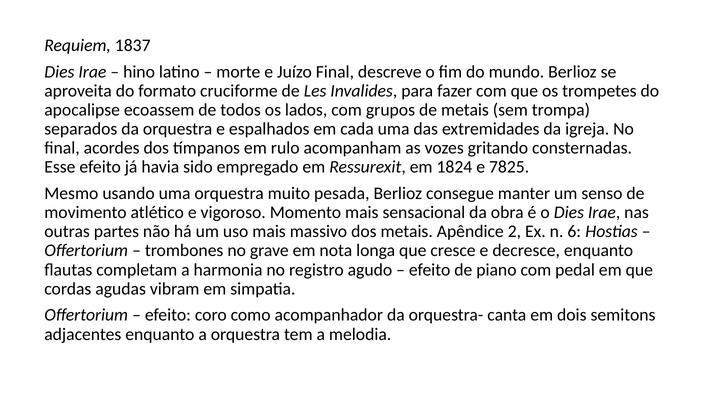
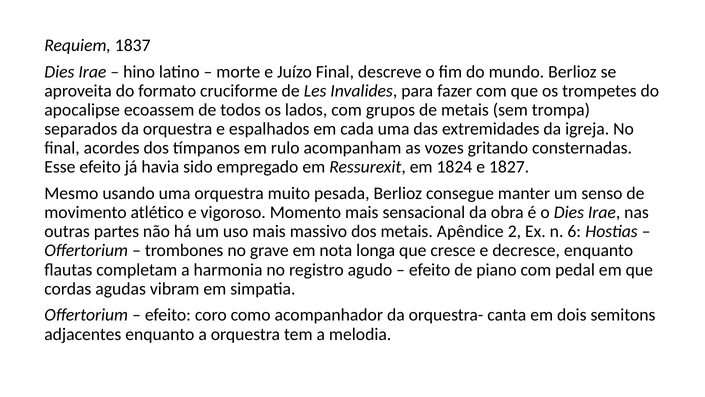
7825: 7825 -> 1827 (509, 167)
